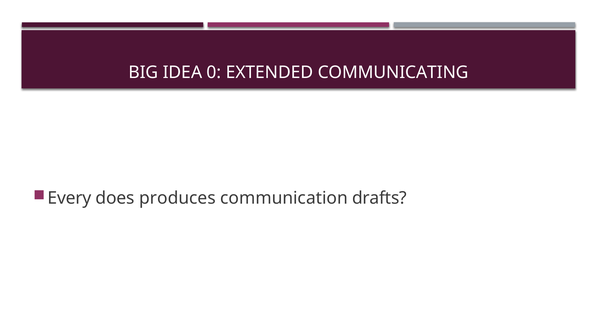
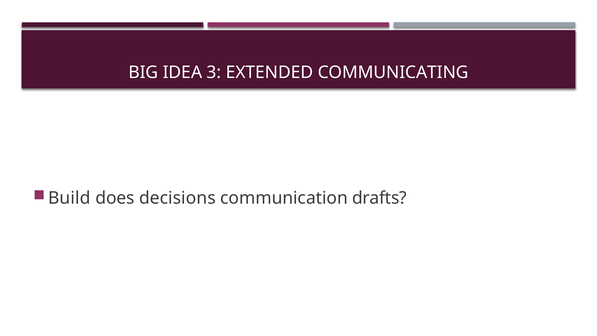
0: 0 -> 3 (214, 73)
Every: Every -> Build (69, 198)
produces: produces -> decisions (177, 198)
